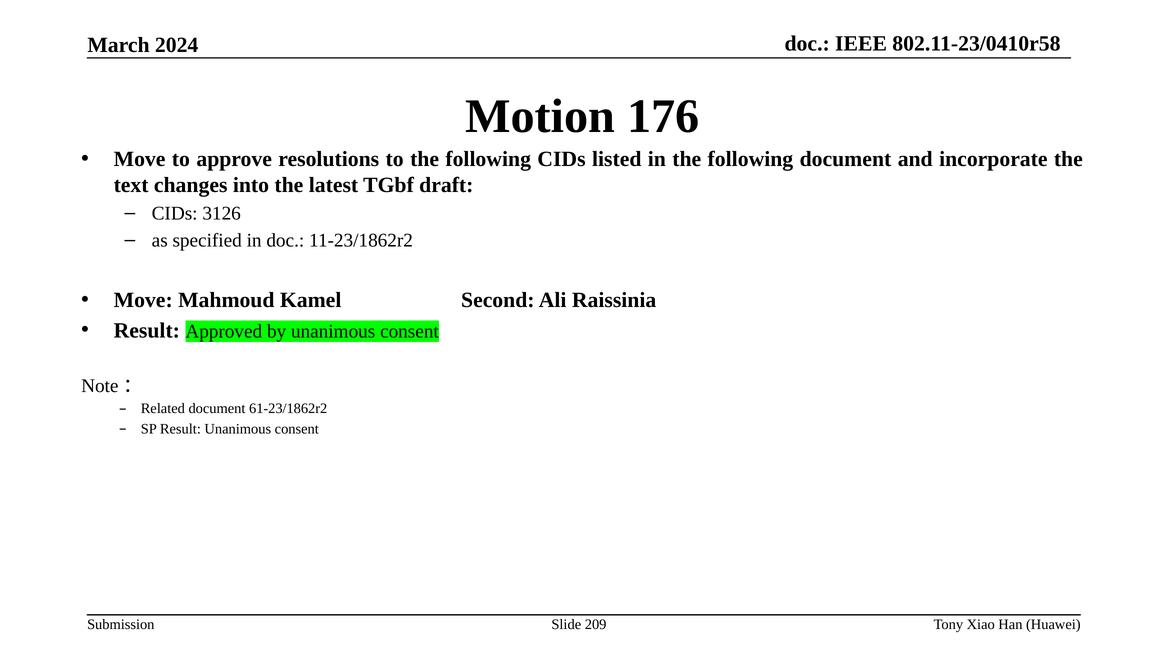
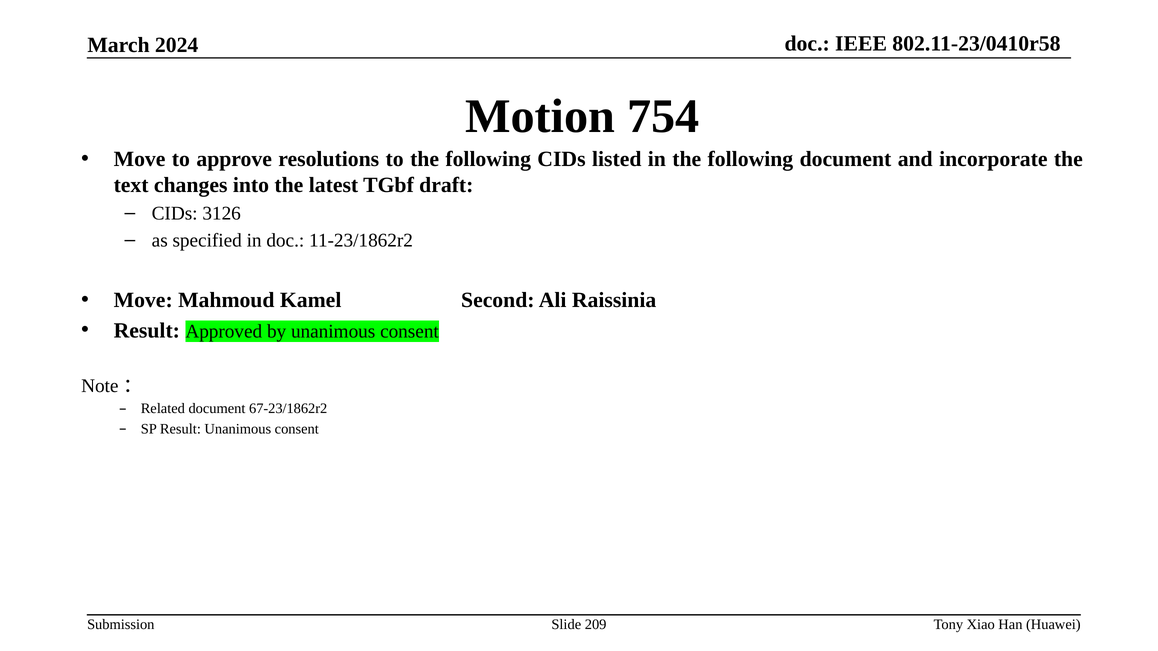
176: 176 -> 754 (663, 116)
61-23/1862r2: 61-23/1862r2 -> 67-23/1862r2 (288, 409)
